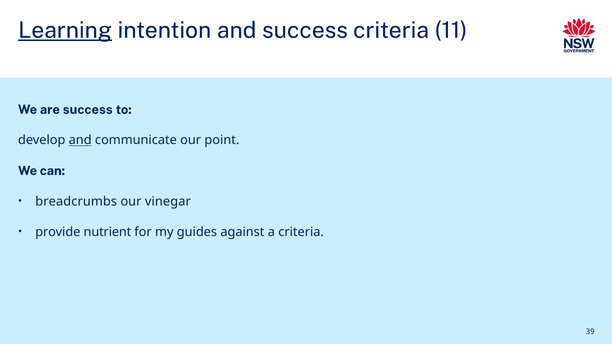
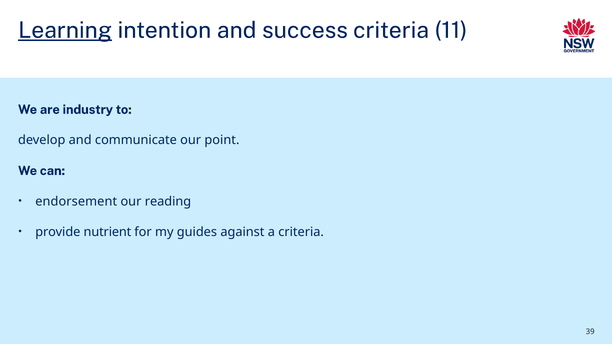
are success: success -> industry (88, 110)
and underline: present -> none (80, 140)
breadcrumbs: breadcrumbs -> endorsement (76, 201)
vinegar: vinegar -> reading (168, 201)
